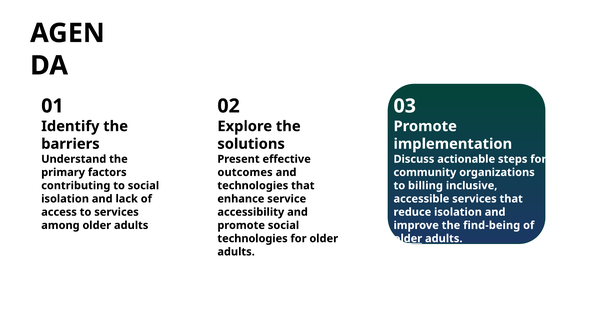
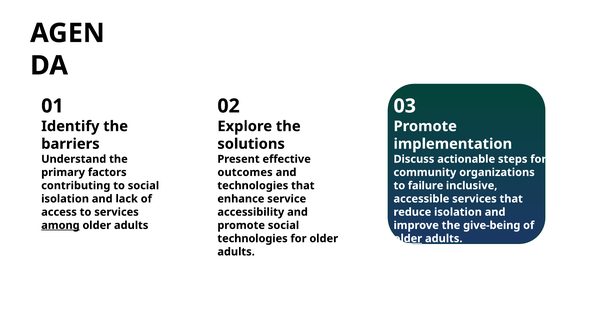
billing: billing -> failure (426, 186)
among underline: none -> present (60, 226)
find-being: find-being -> give-being (492, 226)
